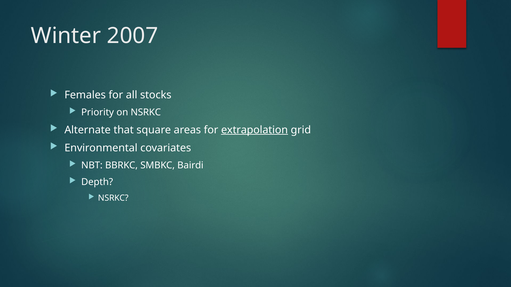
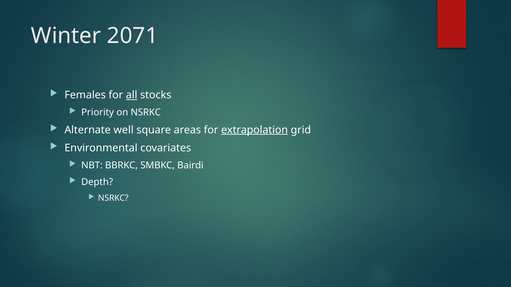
2007: 2007 -> 2071 (133, 36)
all underline: none -> present (132, 95)
that: that -> well (124, 130)
